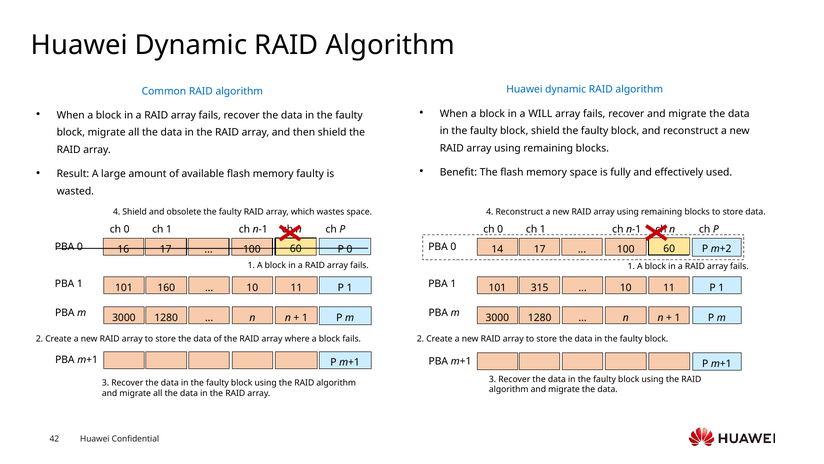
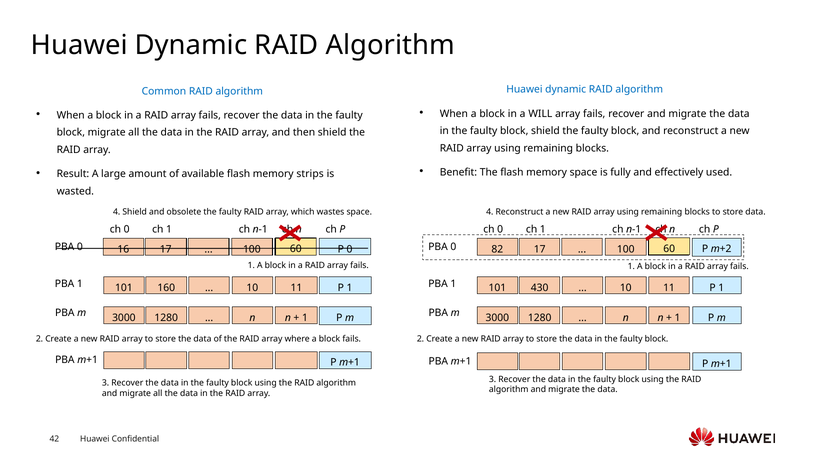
memory faulty: faulty -> strips (310, 174)
14: 14 -> 82 (497, 249)
315: 315 -> 430 (540, 288)
